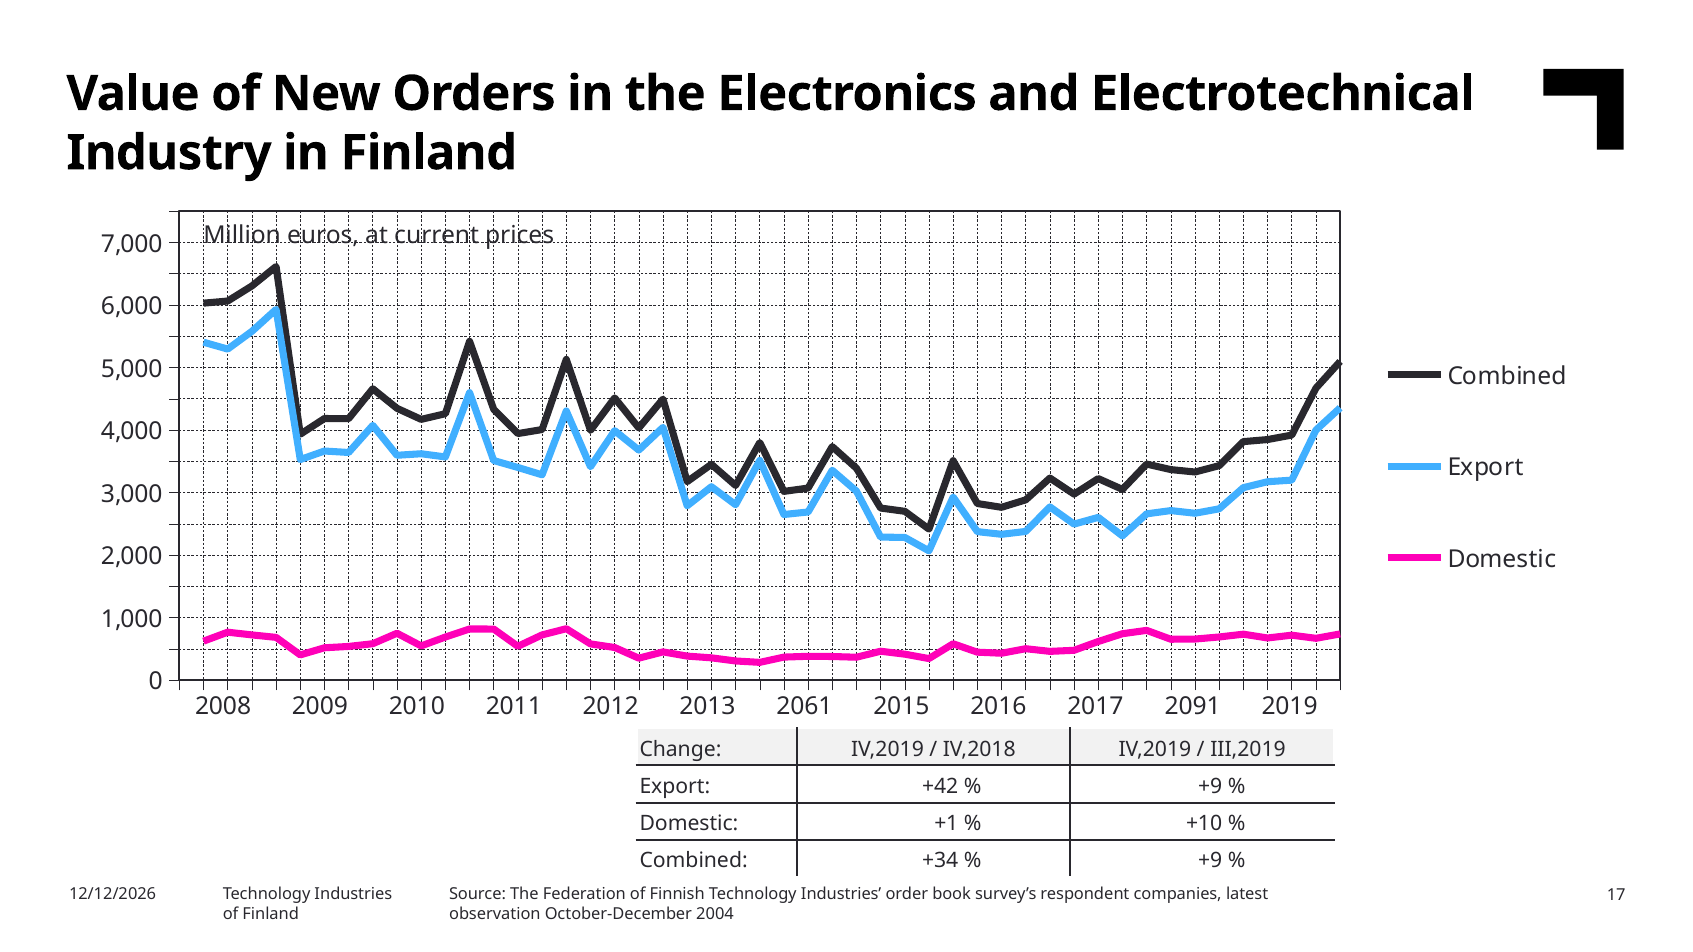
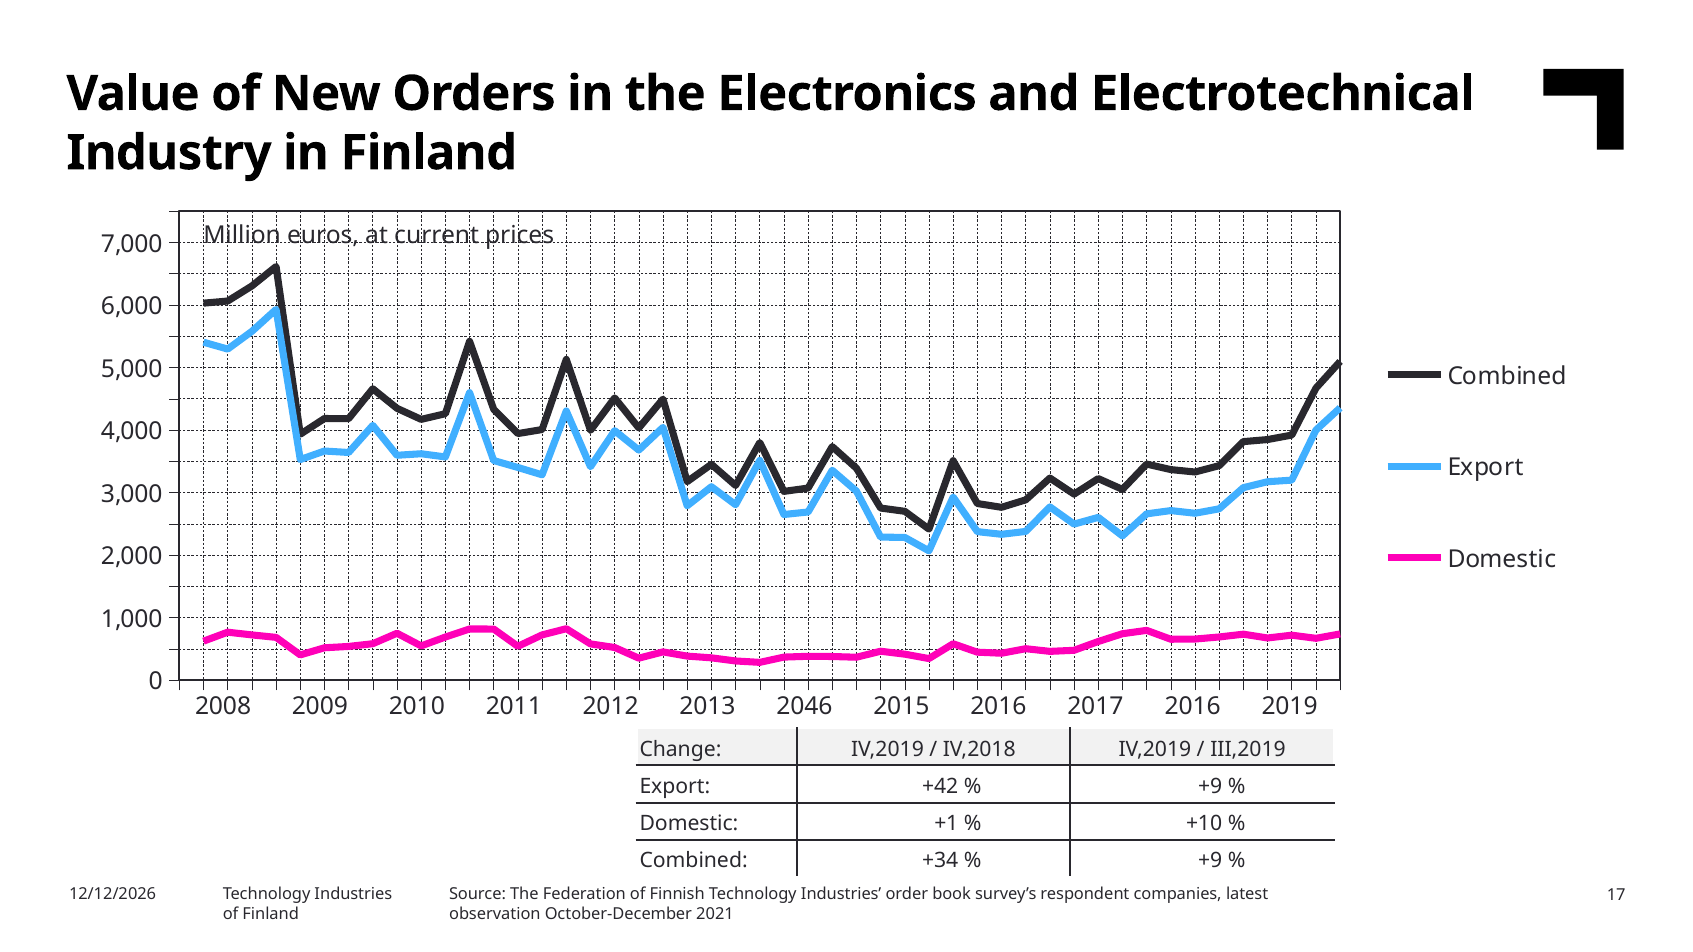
2061: 2061 -> 2046 (804, 707)
2017 2091: 2091 -> 2016 (1193, 707)
2004: 2004 -> 2021 (715, 915)
